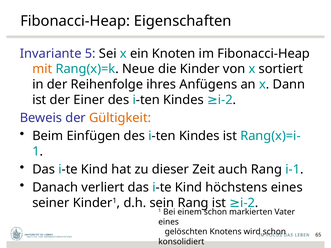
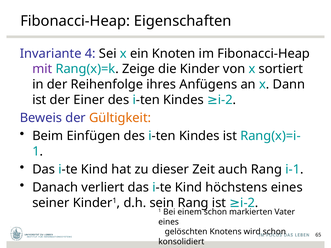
5: 5 -> 4 (90, 54)
mit colour: orange -> purple (42, 69)
Neue: Neue -> Zeige (138, 69)
